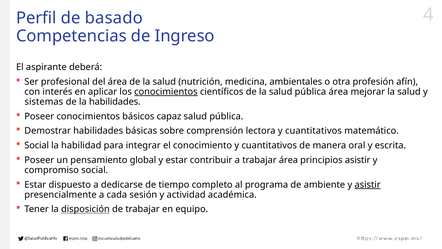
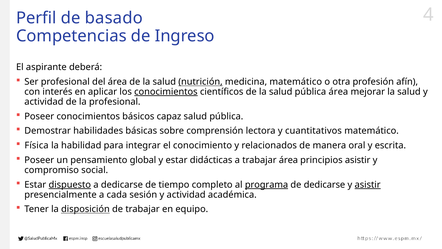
nutrición underline: none -> present (200, 82)
medicina ambientales: ambientales -> matemático (296, 82)
sistemas: sistemas -> actividad (44, 102)
la habilidades: habilidades -> profesional (115, 102)
Social: Social -> Física (37, 145)
conocimiento y cuantitativos: cuantitativos -> relacionados (269, 145)
contribuir: contribuir -> didácticas (211, 160)
dispuesto underline: none -> present (70, 184)
programa underline: none -> present (267, 184)
de ambiente: ambiente -> dedicarse (324, 184)
